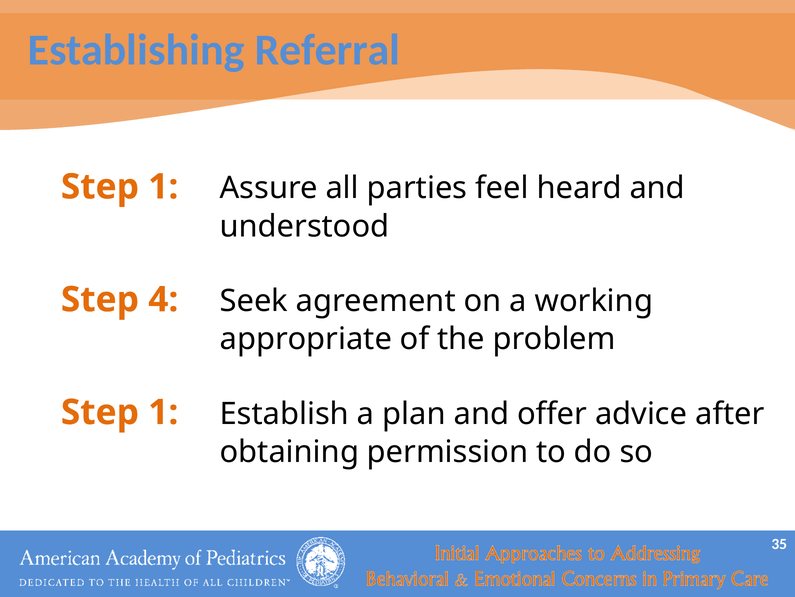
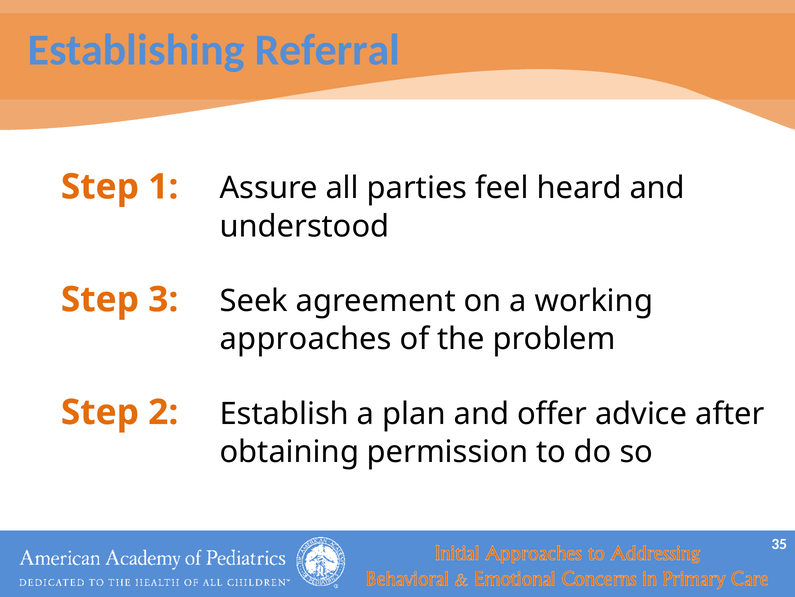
4: 4 -> 3 (163, 299)
appropriate: appropriate -> approaches (306, 339)
1: 1 -> 2 (163, 412)
